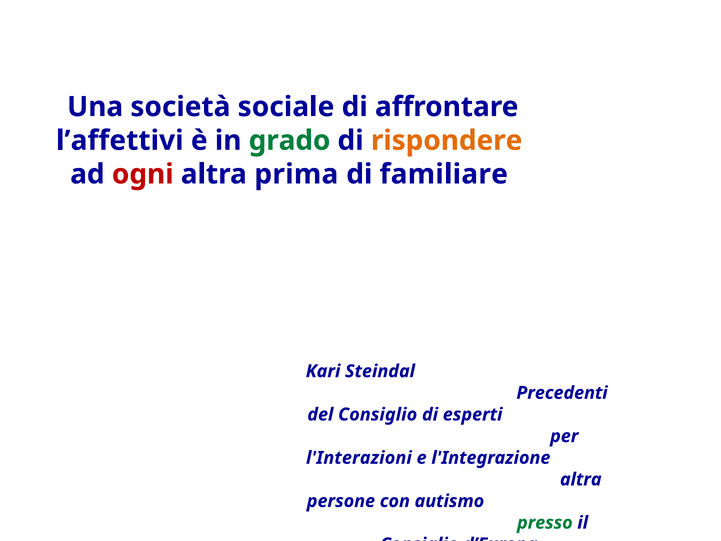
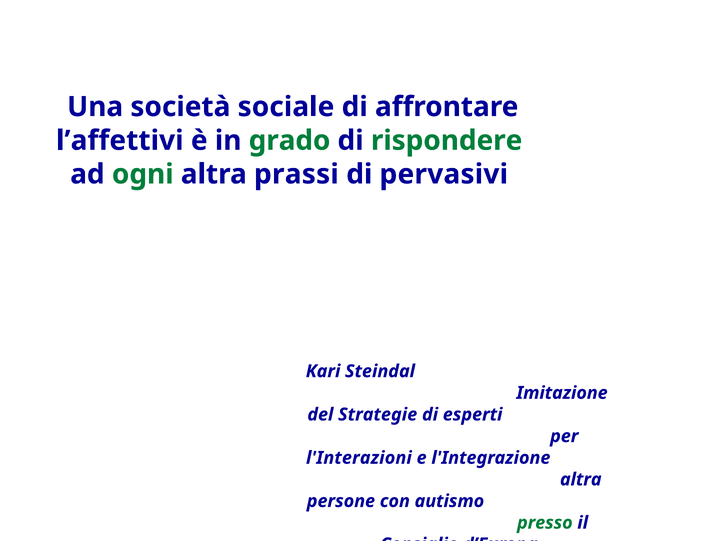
rispondere colour: orange -> green (447, 140)
ogni colour: red -> green (143, 174)
prima: prima -> prassi (296, 174)
familiare: familiare -> pervasivi (444, 174)
Precedenti: Precedenti -> Imitazione (562, 393)
del Consiglio: Consiglio -> Strategie (378, 414)
